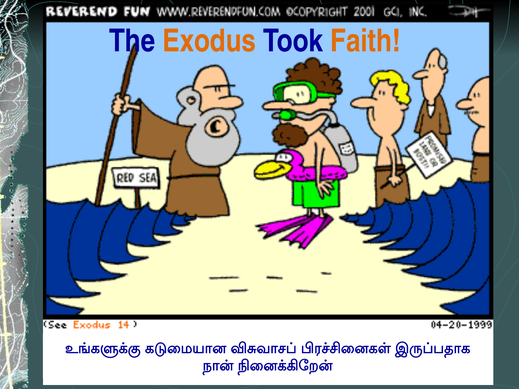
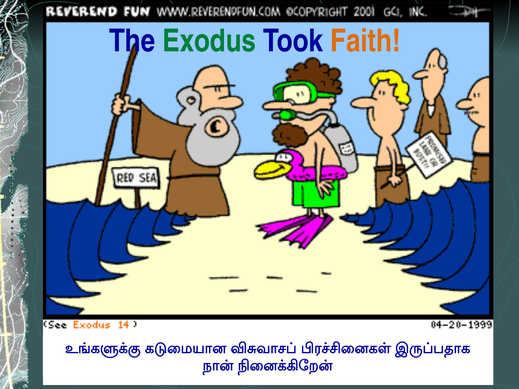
Exodus colour: orange -> green (209, 41)
